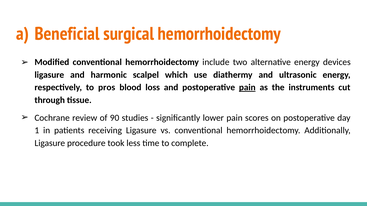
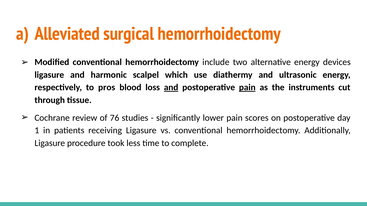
Beneficial: Beneficial -> Alleviated (67, 34)
and underline: none -> present (171, 88)
90: 90 -> 76 (115, 118)
